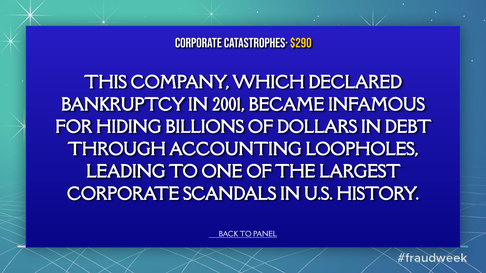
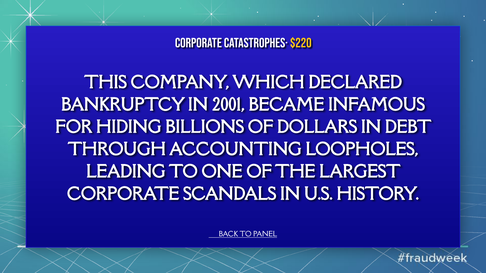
$290: $290 -> $220 (301, 43)
